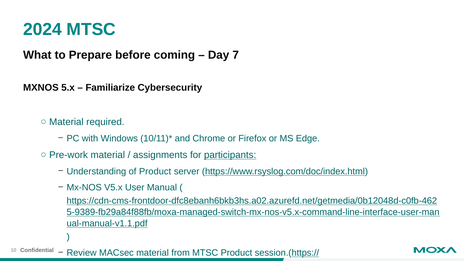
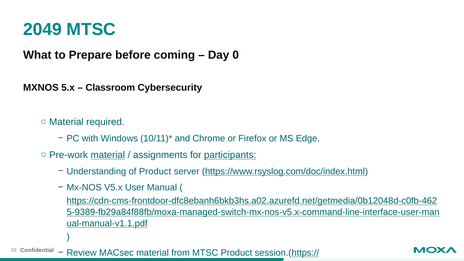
2024: 2024 -> 2049 (42, 29)
7: 7 -> 0 (236, 55)
Familiarize: Familiarize -> Classroom (110, 88)
material underline: none -> present (108, 155)
